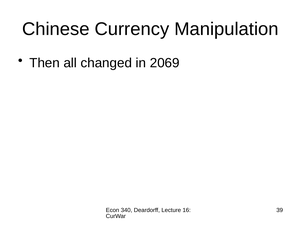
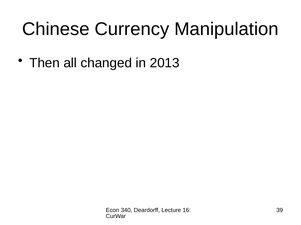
2069: 2069 -> 2013 (165, 63)
